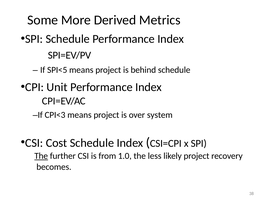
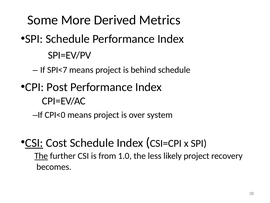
SPI<5: SPI<5 -> SPI<7 (57, 70)
Unit: Unit -> Post (57, 87)
CPI<3: CPI<3 -> CPI<0 (55, 115)
CSI underline: none -> present (34, 143)
